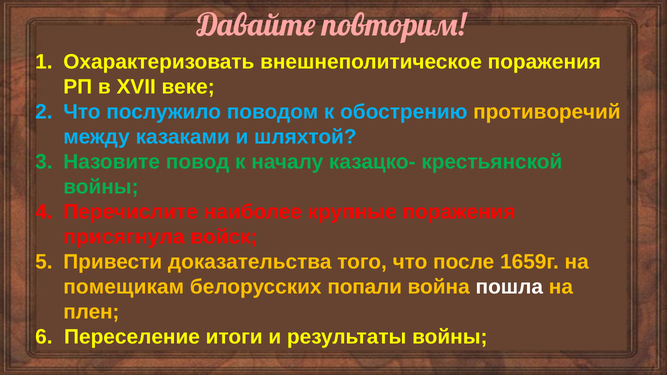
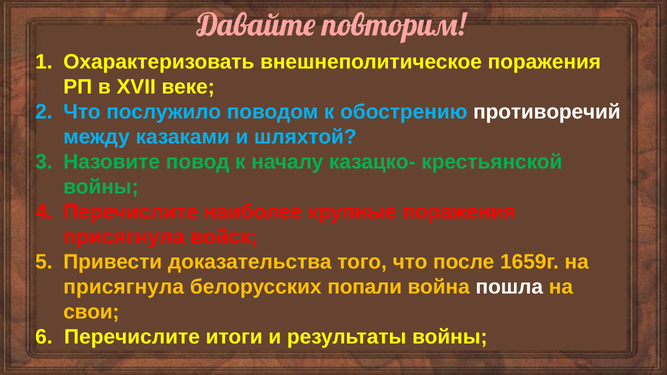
противоречий colour: yellow -> white (547, 112)
помещикам: помещикам -> присягнула (124, 287)
плен: плен -> свои (91, 312)
6 Переселение: Переселение -> Перечислите (132, 337)
